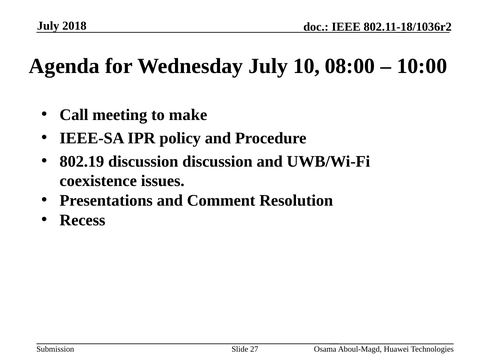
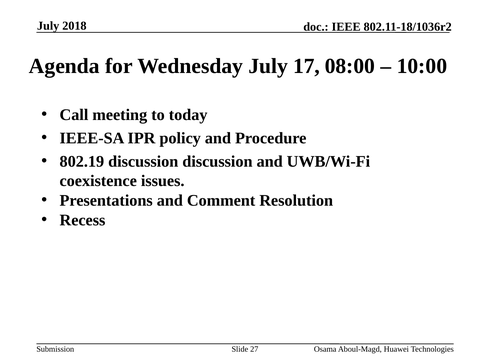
10: 10 -> 17 (306, 66)
make: make -> today (188, 115)
